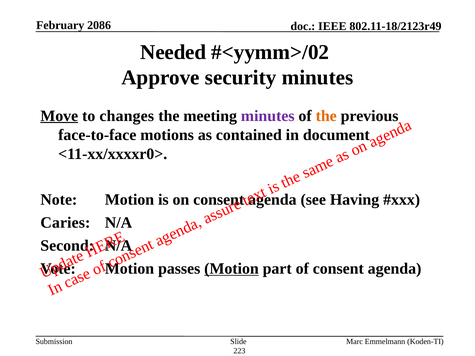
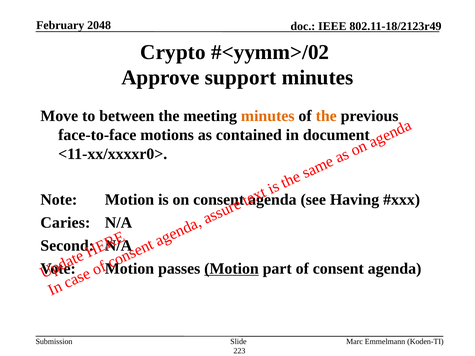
2086: 2086 -> 2048 (99, 25)
Needed: Needed -> Crypto (173, 52)
security: security -> support (241, 77)
Move underline: present -> none (59, 116)
changes: changes -> between (127, 116)
minutes colour: purple -> orange (268, 116)
